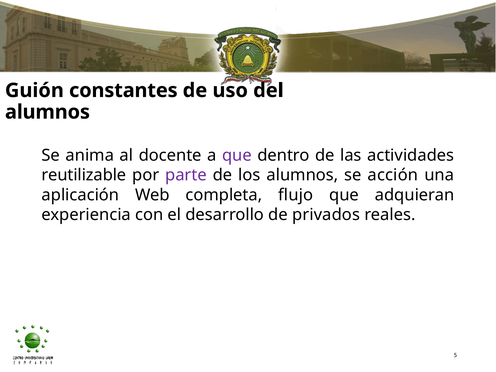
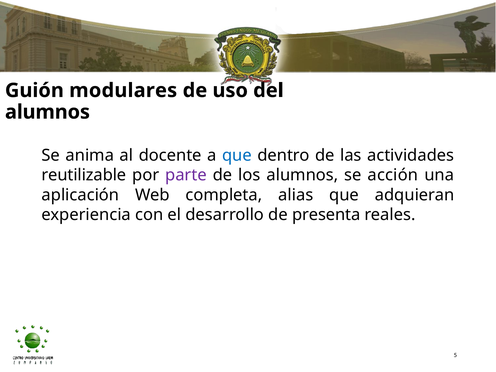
constantes: constantes -> modulares (123, 90)
que colour: purple -> blue (237, 155)
flujo: flujo -> alias (296, 195)
privados: privados -> presenta (326, 215)
